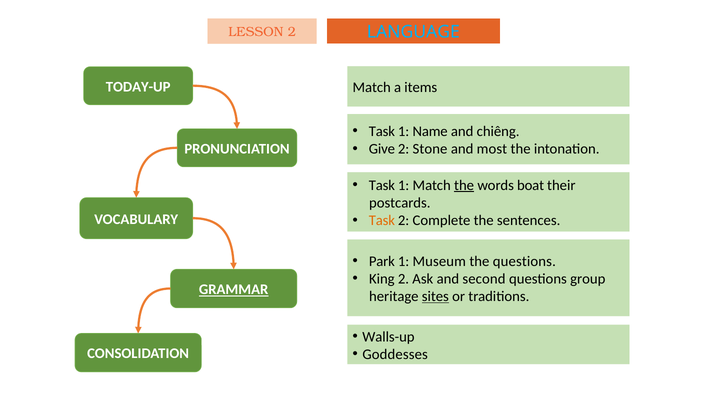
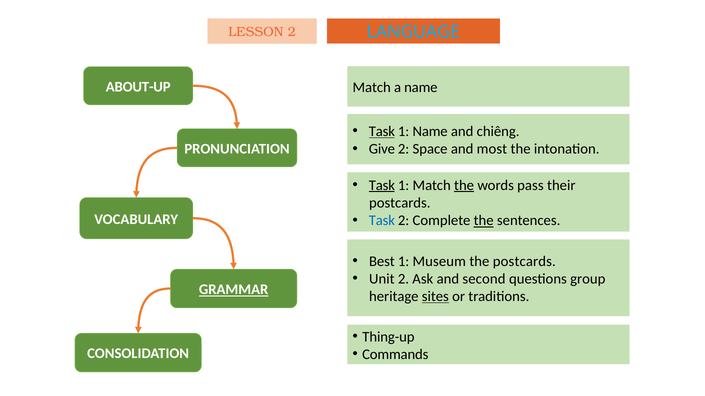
TODAY-UP: TODAY-UP -> ABOUT-UP (138, 87)
a items: items -> name (421, 88)
Task underline: none -> present (382, 132)
Stone: Stone -> Space (430, 149)
Task underline: none -> present (382, 186)
boat: boat -> pass (530, 186)
Task colour: orange -> blue (382, 221)
the underline: none -> present (484, 221)
Park: Park -> Best (382, 262)
the questions: questions -> postcards (524, 262)
King: King -> Unit (382, 279)
Walls-up: Walls-up -> Thing-up (388, 337)
Goddesses: Goddesses -> Commands (395, 355)
